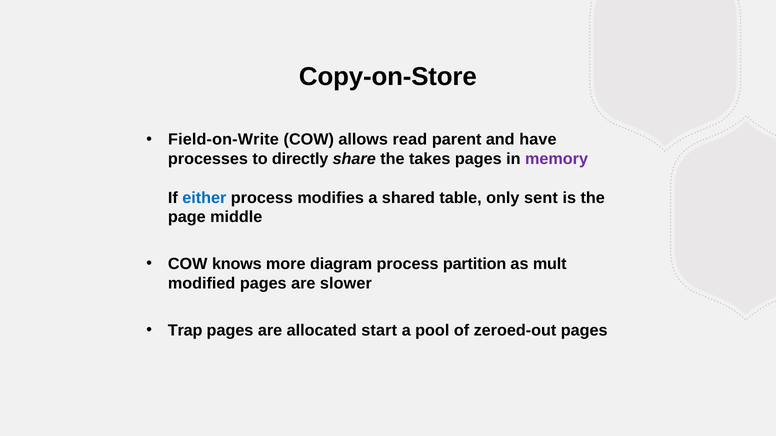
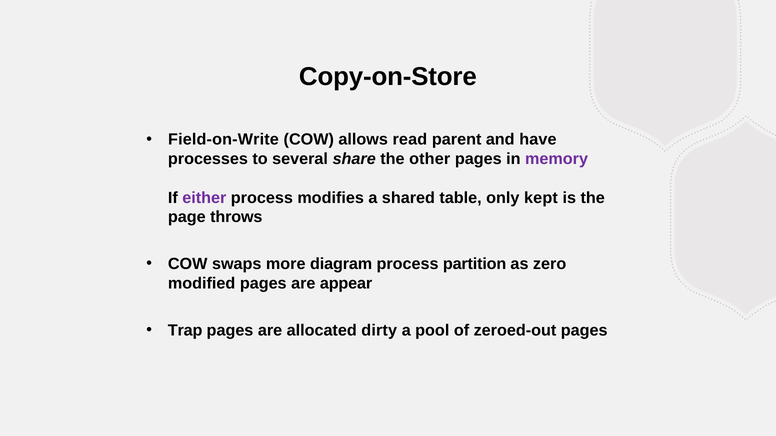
directly: directly -> several (300, 159)
takes: takes -> other (430, 159)
either colour: blue -> purple (204, 198)
sent: sent -> kept (541, 198)
middle: middle -> throws (236, 217)
knows: knows -> swaps (237, 264)
mult: mult -> zero (550, 264)
slower: slower -> appear (346, 284)
start: start -> dirty (379, 331)
